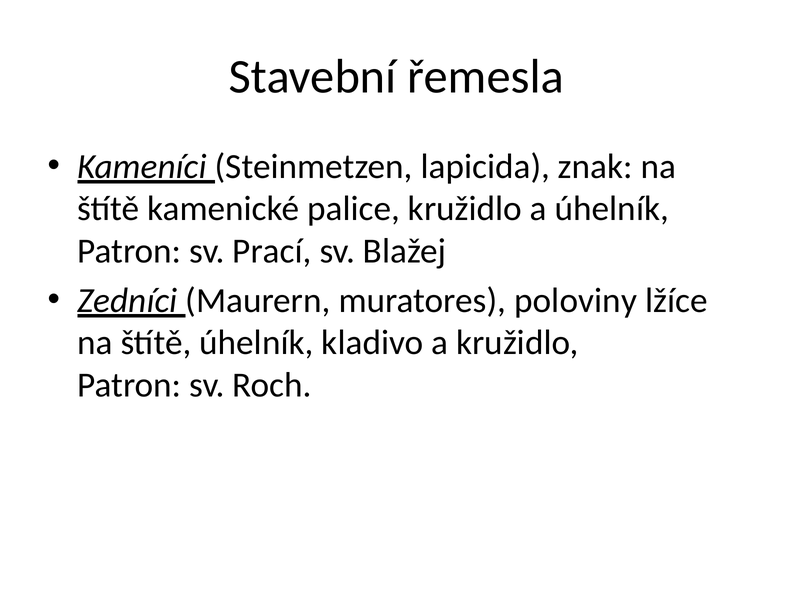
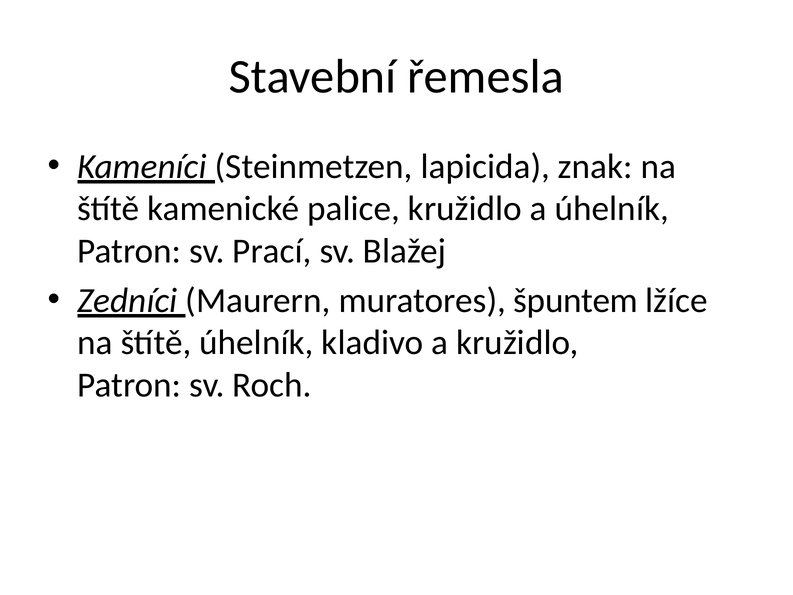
poloviny: poloviny -> špuntem (576, 300)
